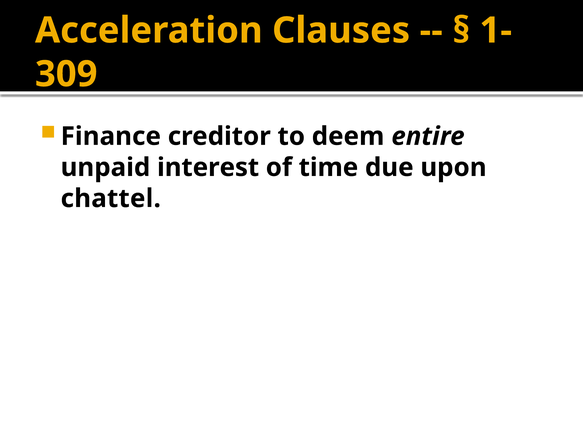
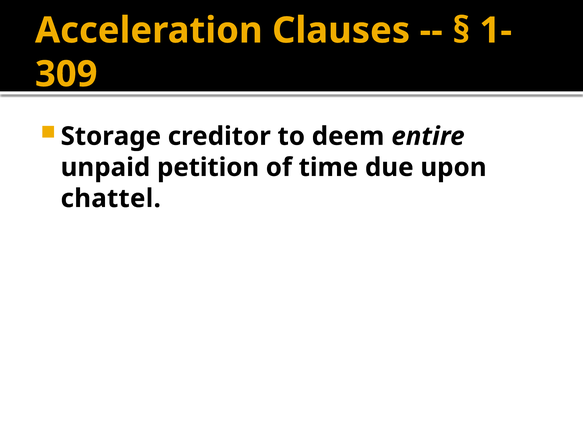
Finance: Finance -> Storage (111, 136)
interest: interest -> petition (208, 168)
